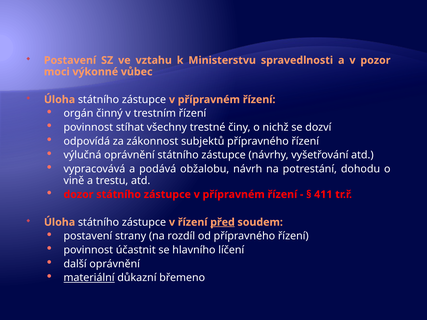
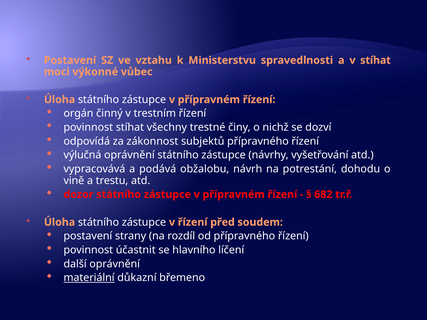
v pozor: pozor -> stíhat (376, 60)
411: 411 -> 682 (323, 195)
před underline: present -> none (222, 222)
